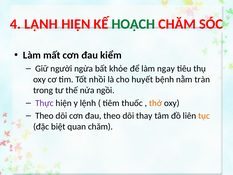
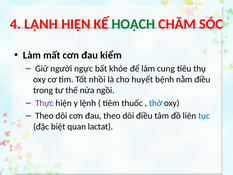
ngừa: ngừa -> ngực (84, 68)
ngay: ngay -> cung (166, 68)
nằm tràn: tràn -> điều (202, 79)
thở colour: orange -> blue (156, 103)
dõi thay: thay -> điều (144, 116)
tục colour: orange -> blue (204, 116)
quan chăm: chăm -> lactat (101, 126)
